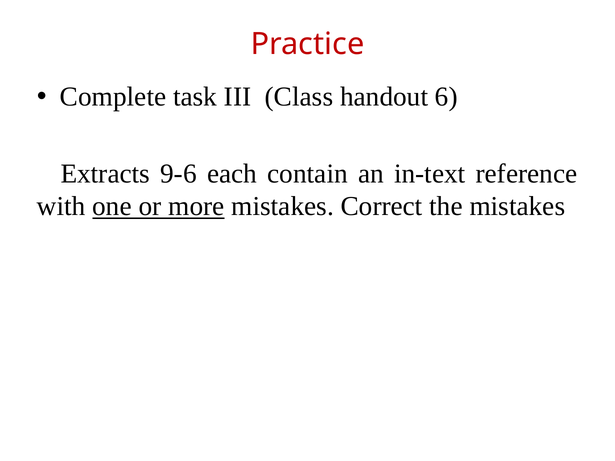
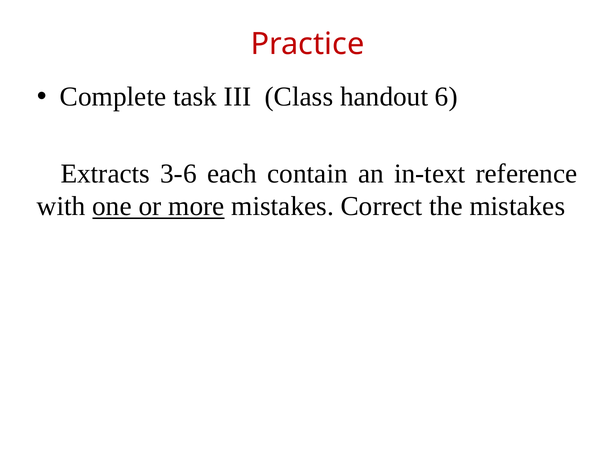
9-6: 9-6 -> 3-6 (179, 174)
